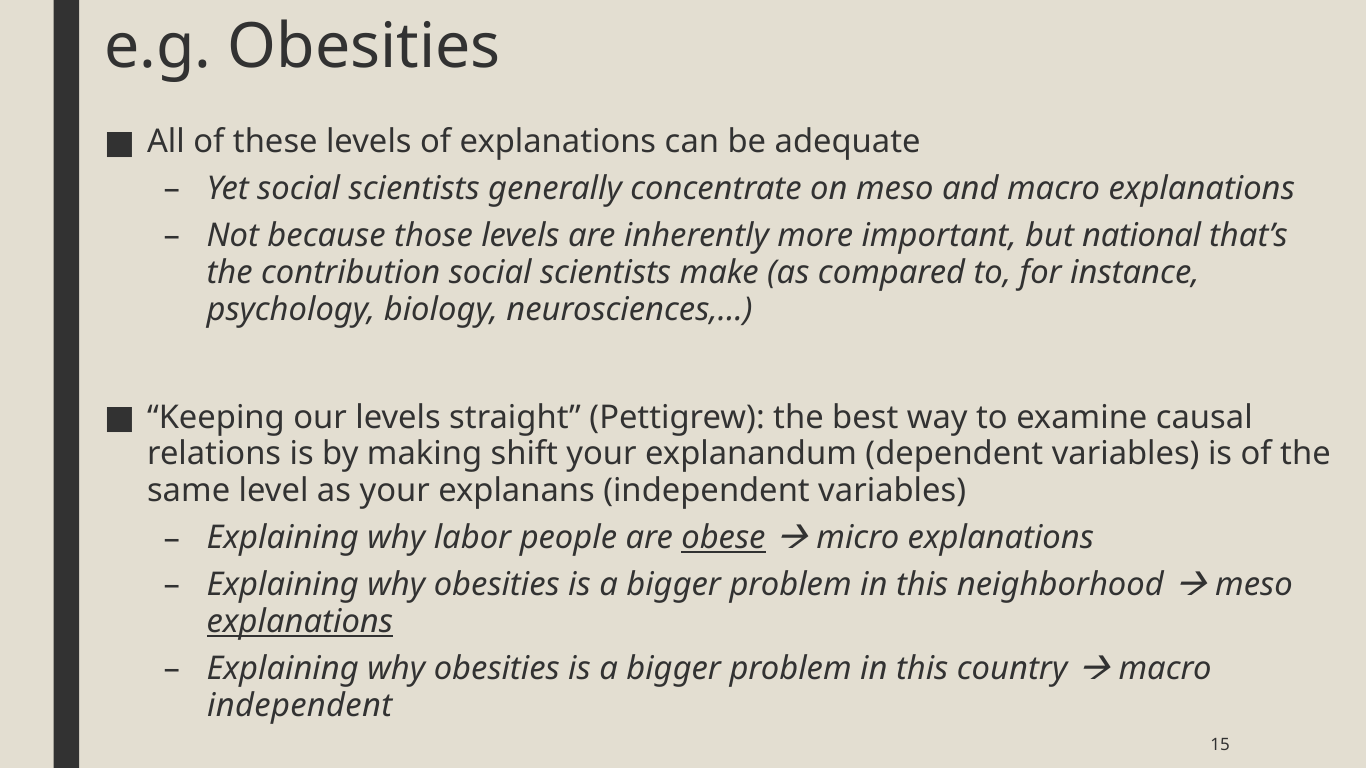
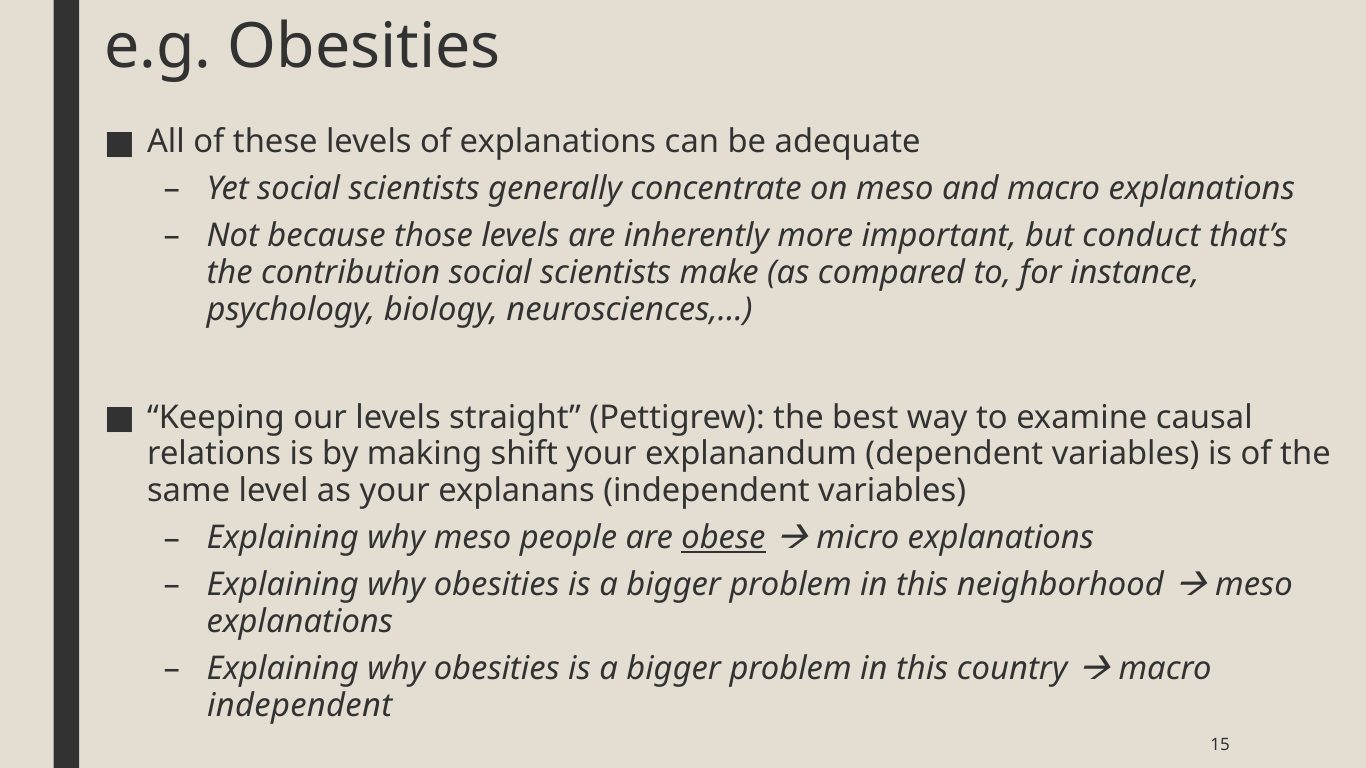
national: national -> conduct (1141, 236)
why labor: labor -> meso (473, 538)
explanations underline: present -> none (300, 622)
